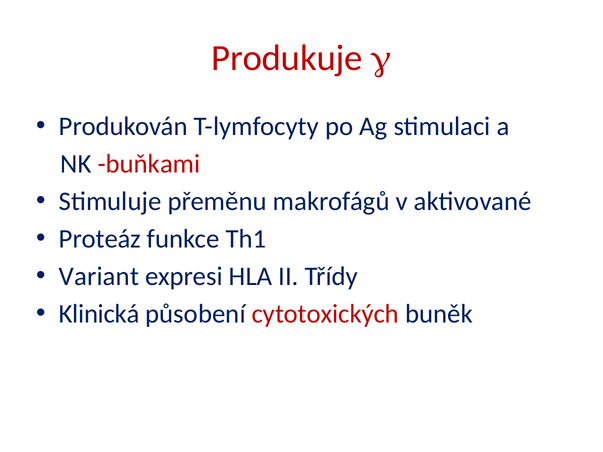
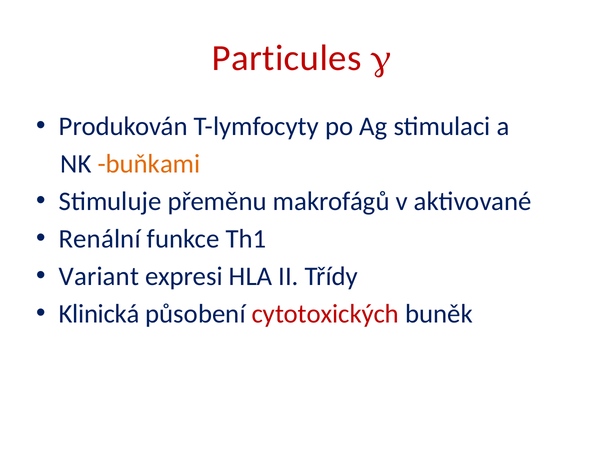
Produkuje: Produkuje -> Particules (287, 58)
buňkami colour: red -> orange (149, 164)
Proteáz: Proteáz -> Renální (100, 239)
